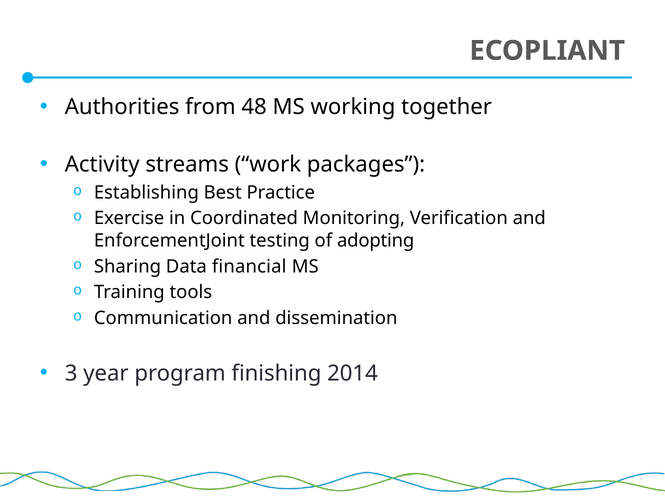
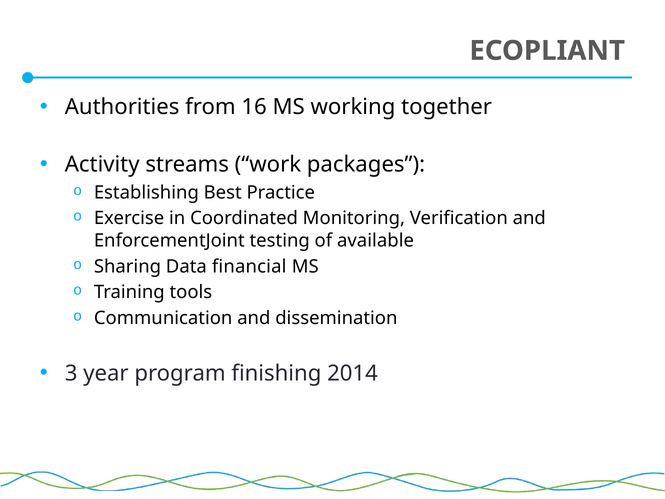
48: 48 -> 16 (254, 107)
adopting: adopting -> available (376, 240)
